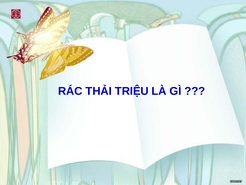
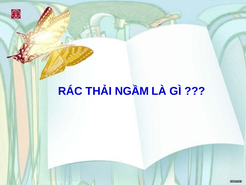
TRIỆU: TRIỆU -> NGẦM (132, 91)
